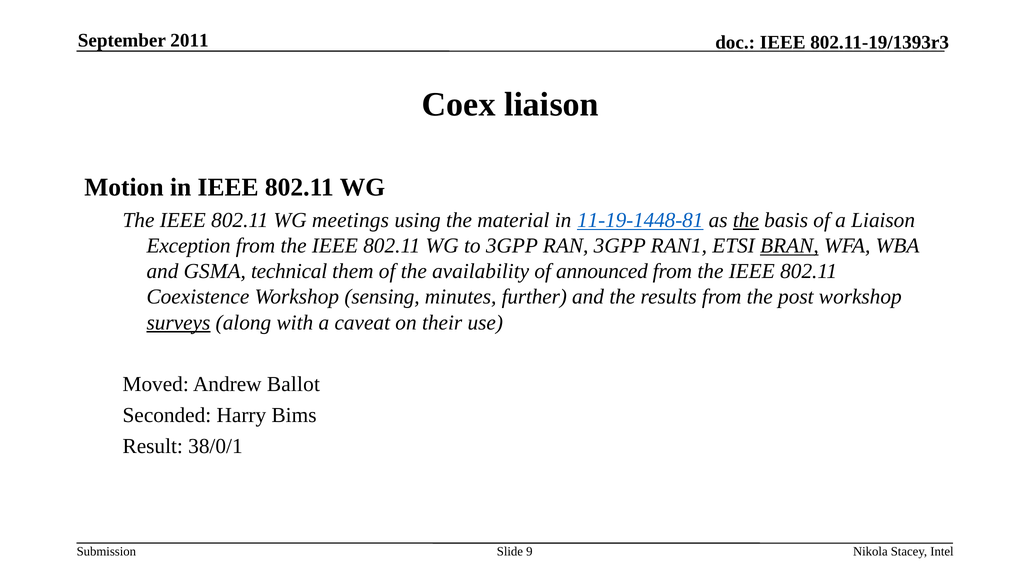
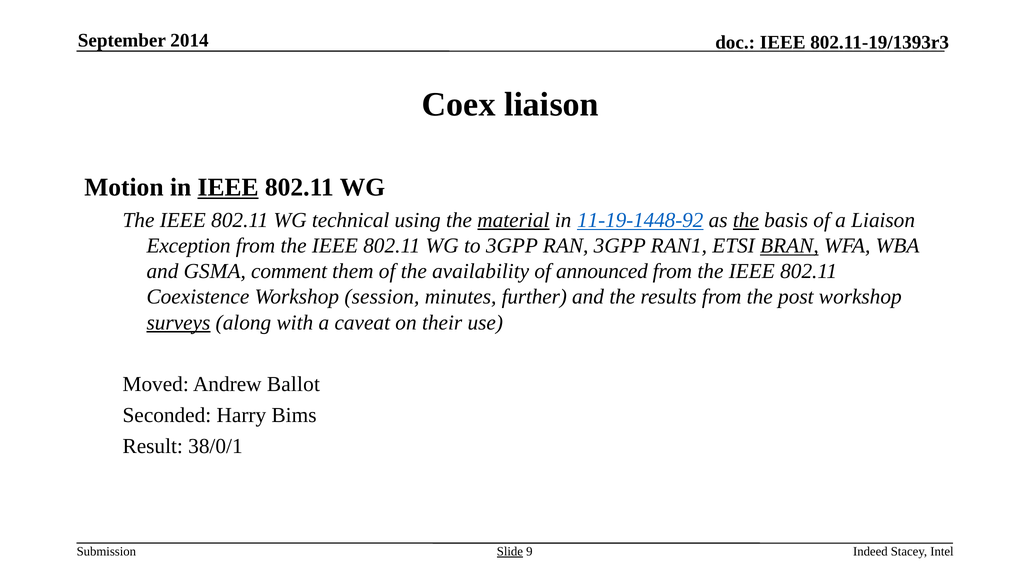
2011: 2011 -> 2014 (190, 41)
IEEE underline: none -> present (228, 187)
meetings: meetings -> technical (351, 220)
material underline: none -> present (513, 220)
11-19-1448-81: 11-19-1448-81 -> 11-19-1448-92 (640, 220)
technical: technical -> comment (289, 271)
sensing: sensing -> session (382, 297)
Slide underline: none -> present (510, 551)
Nikola: Nikola -> Indeed (870, 551)
